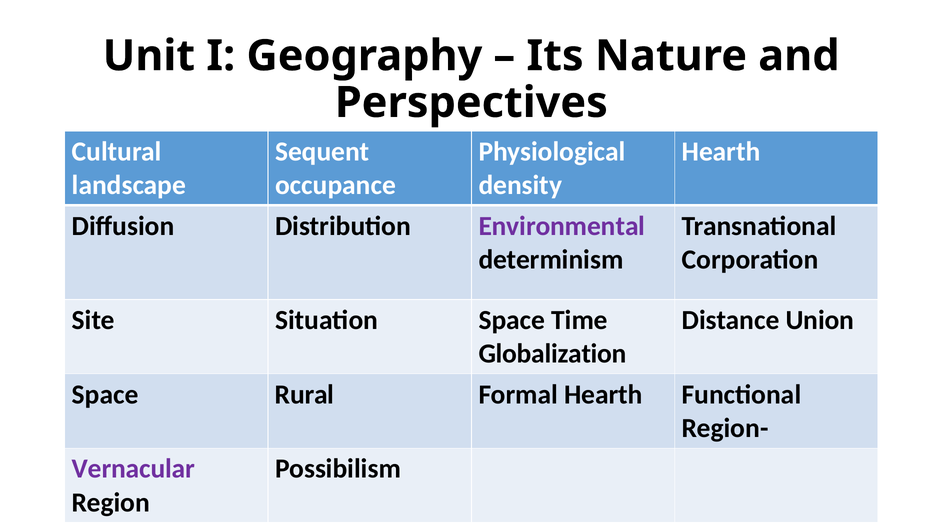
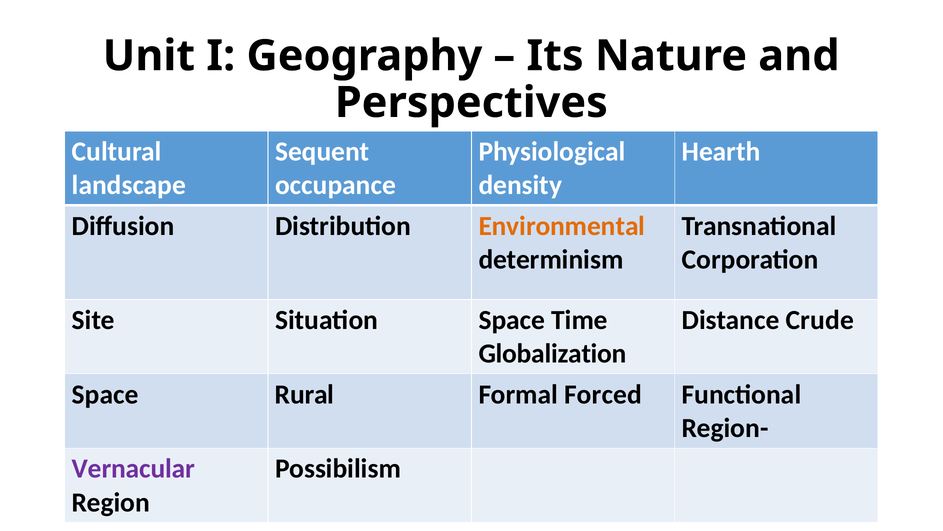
Environmental colour: purple -> orange (562, 226)
Union: Union -> Crude (820, 320)
Formal Hearth: Hearth -> Forced (603, 394)
